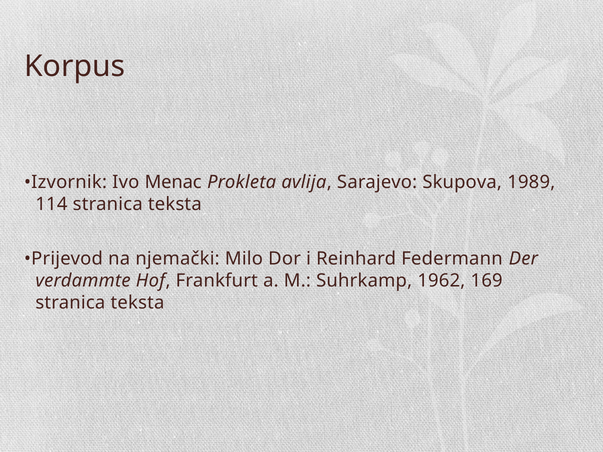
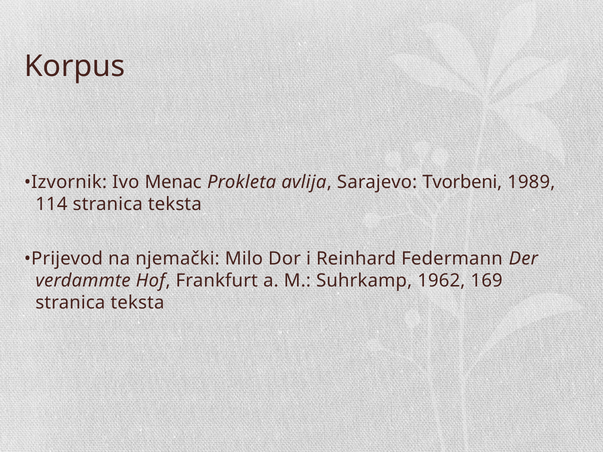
Skupova: Skupova -> Tvorbeni (462, 182)
